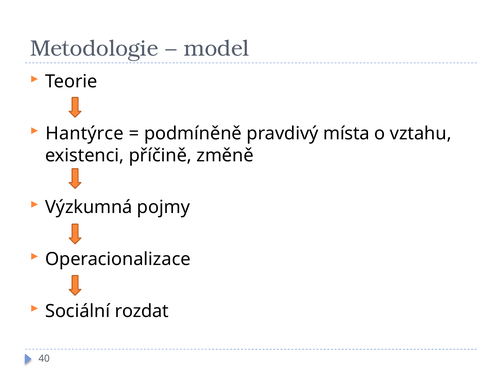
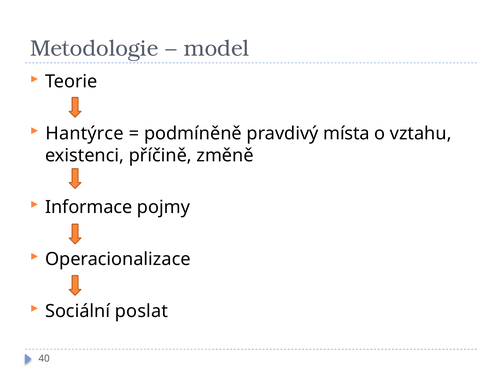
Výzkumná: Výzkumná -> Informace (89, 207)
rozdat: rozdat -> poslat (142, 311)
